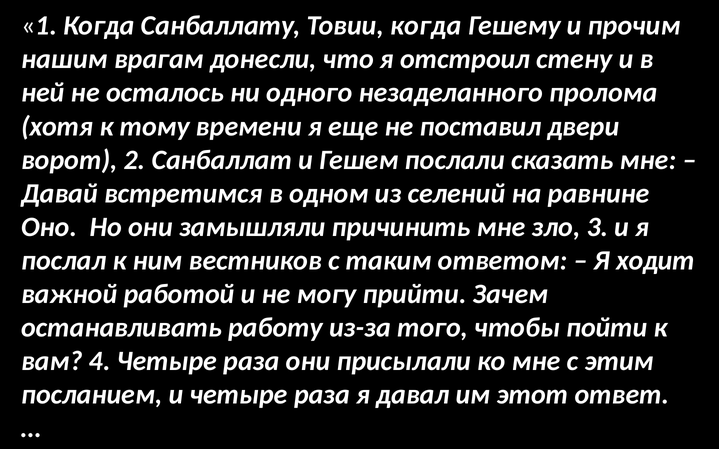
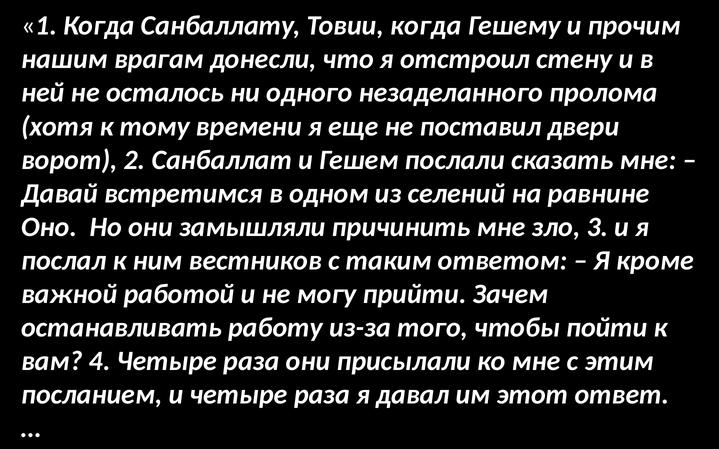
ходит: ходит -> кроме (655, 261)
